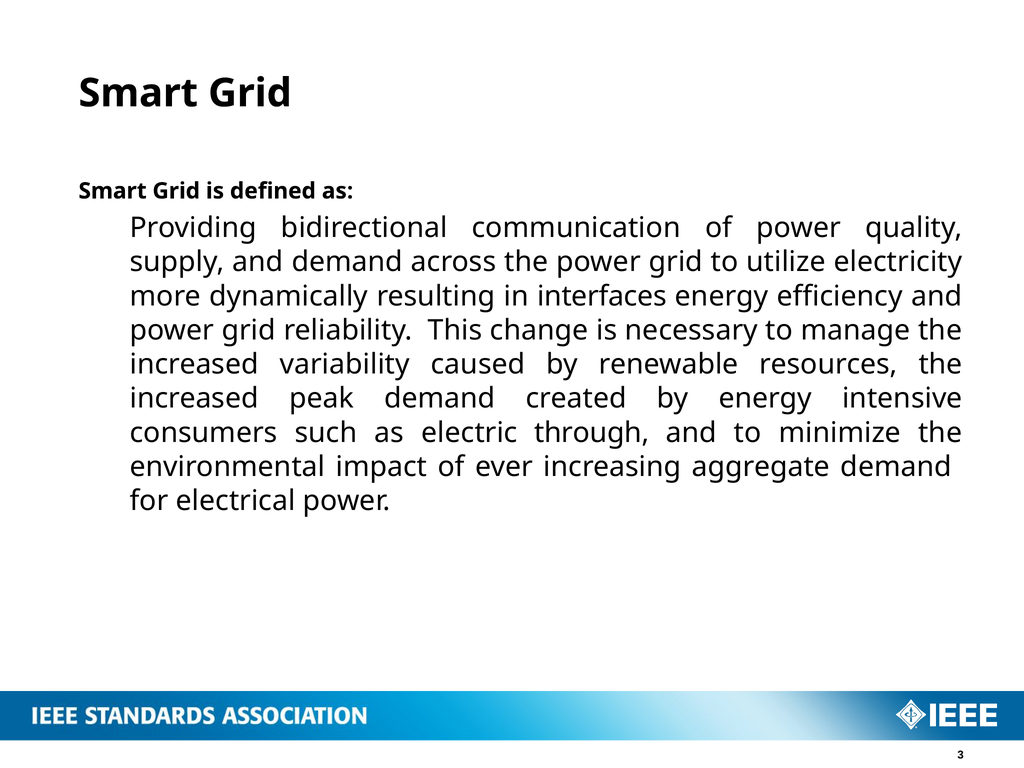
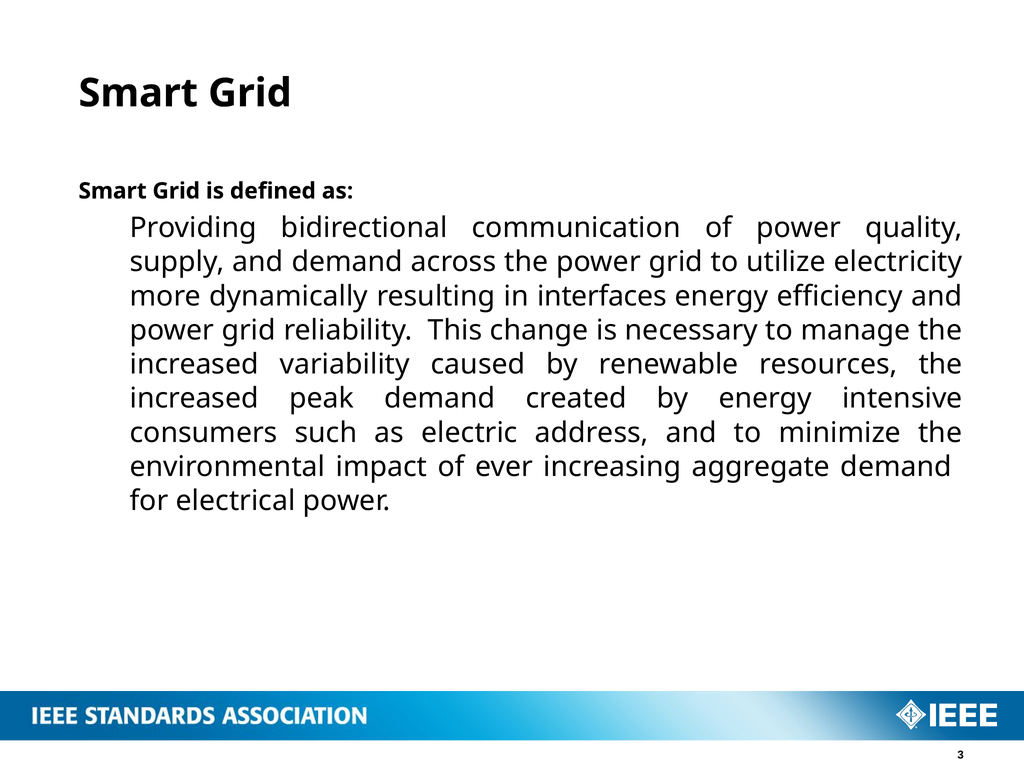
through: through -> address (592, 433)
